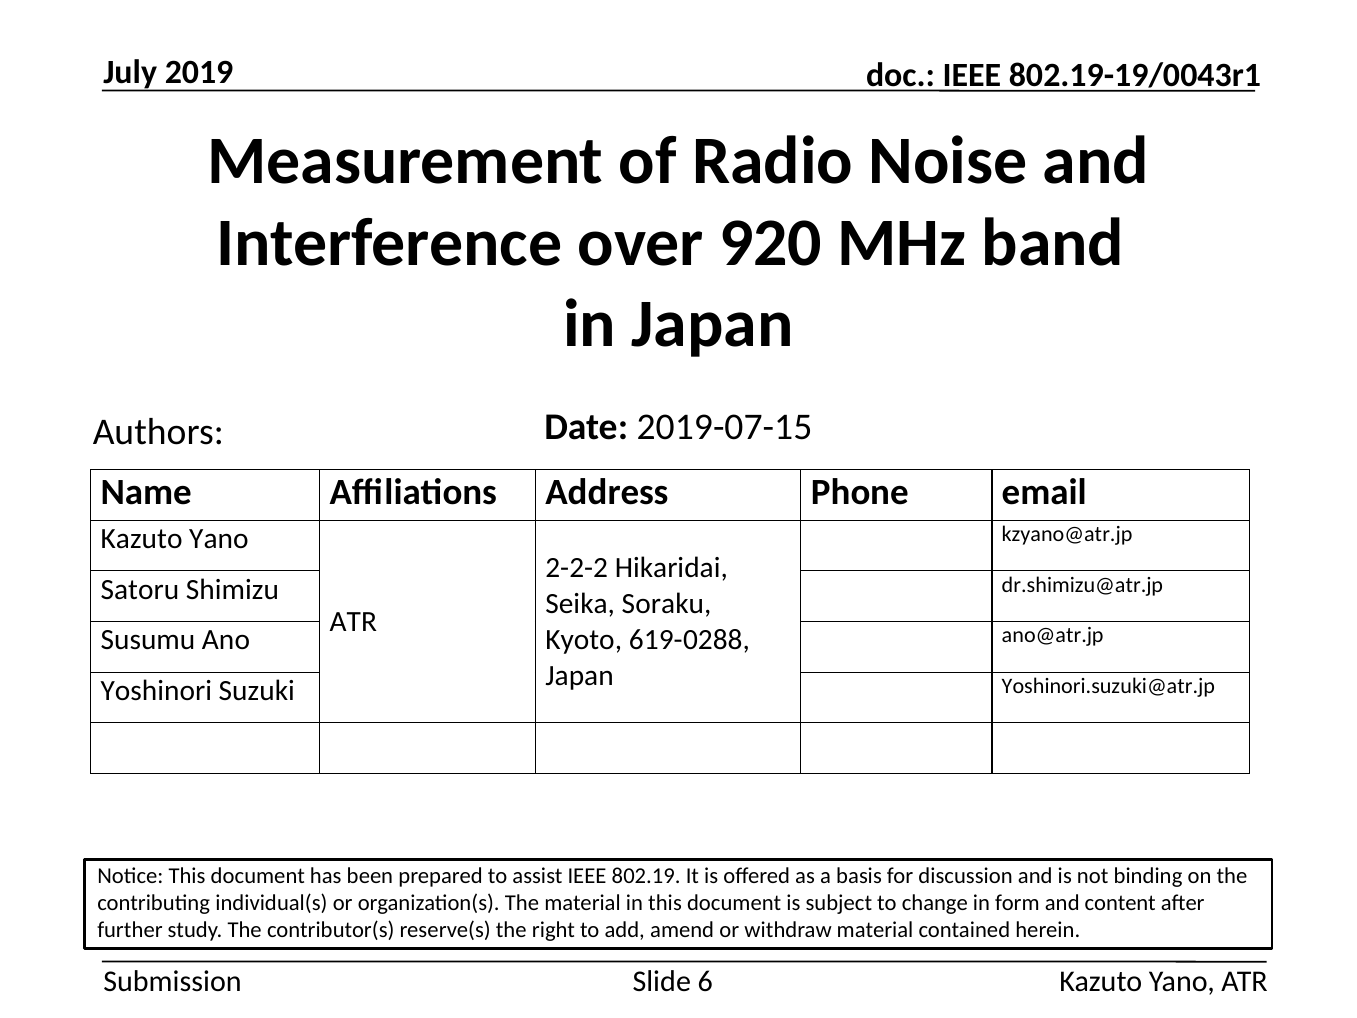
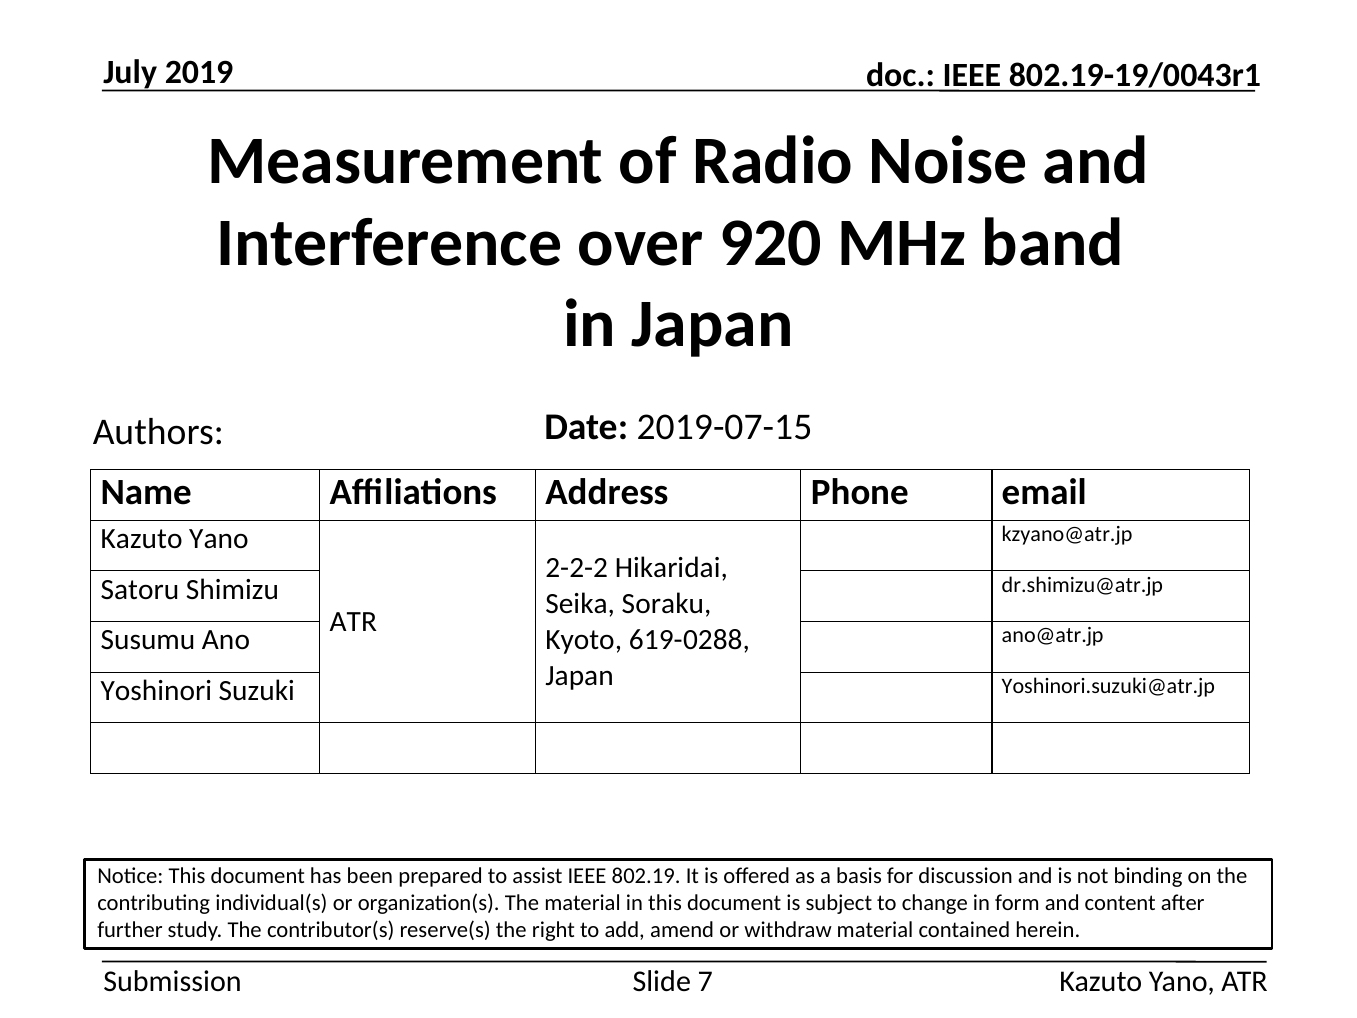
6: 6 -> 7 (705, 981)
